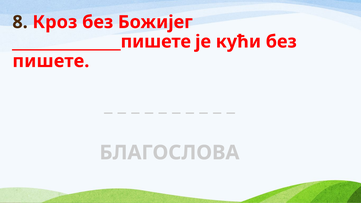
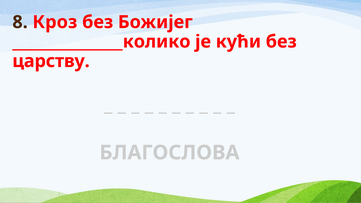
_______________пишете: _______________пишете -> _______________колико (101, 42)
пишете: пишете -> царству (51, 61)
